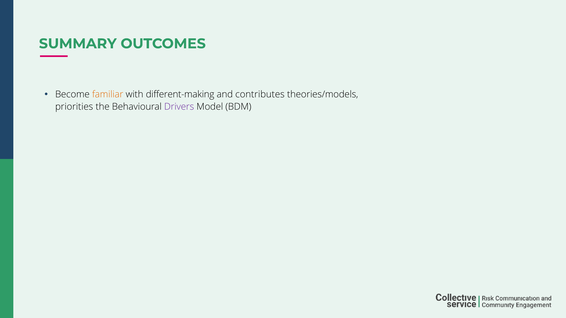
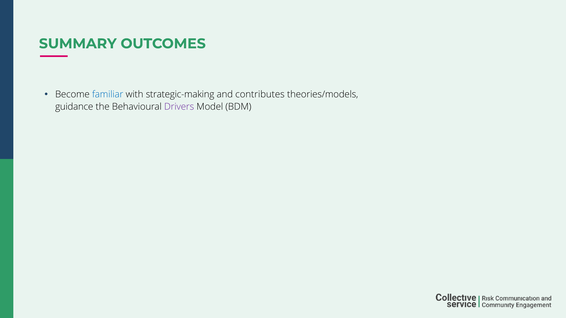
familiar colour: orange -> blue (108, 95)
different-making: different-making -> strategic-making (180, 95)
priorities: priorities -> guidance (74, 107)
